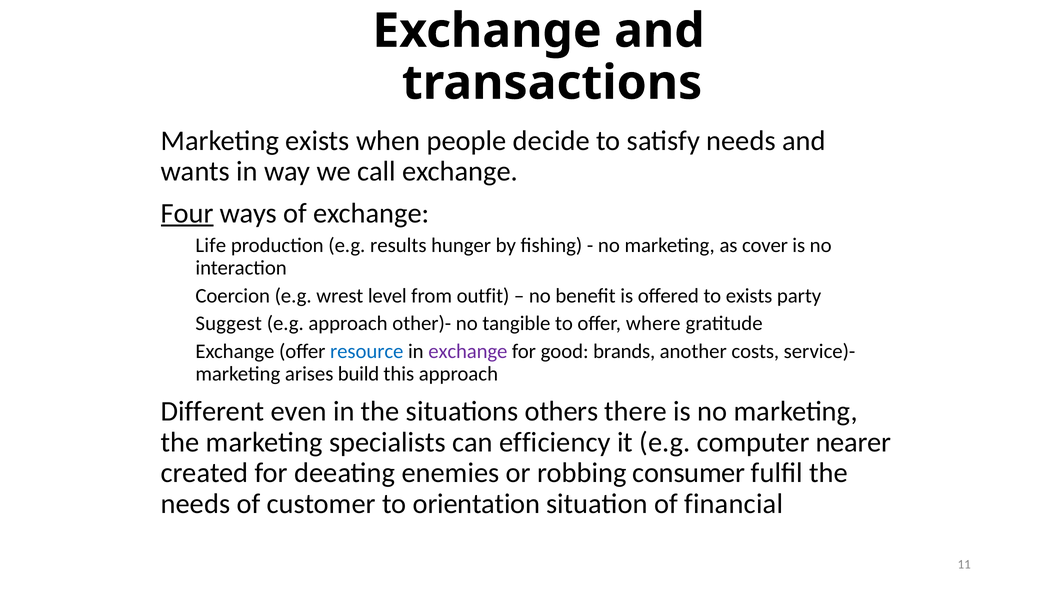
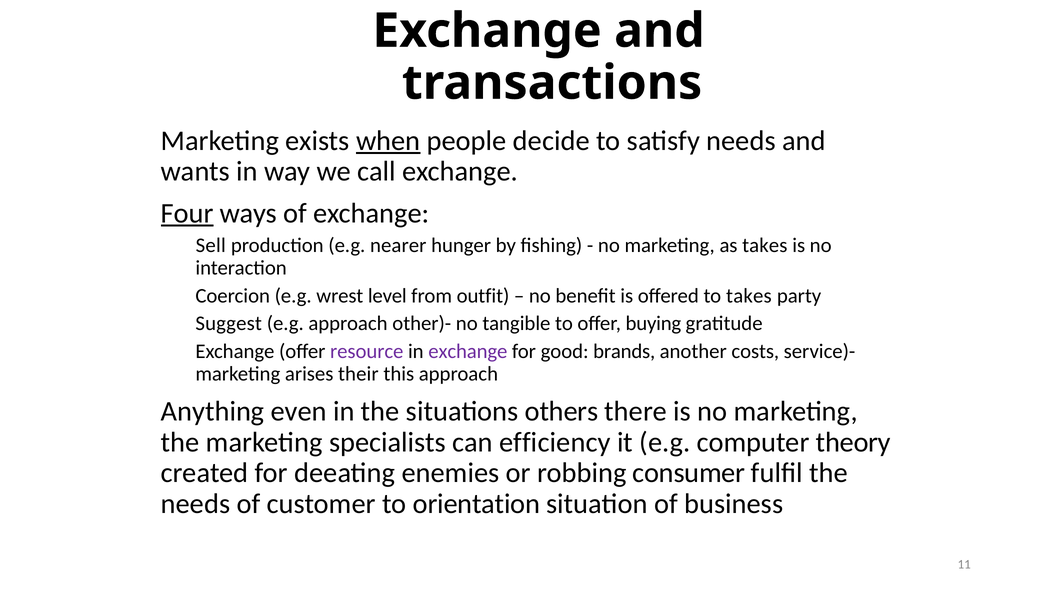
when underline: none -> present (388, 141)
Life: Life -> Sell (211, 245)
results: results -> nearer (398, 245)
as cover: cover -> takes (765, 245)
to exists: exists -> takes (749, 296)
where: where -> buying (653, 324)
resource colour: blue -> purple (367, 352)
build: build -> their (358, 374)
Different: Different -> Anything (213, 412)
nearer: nearer -> theory (853, 442)
financial: financial -> business (734, 504)
